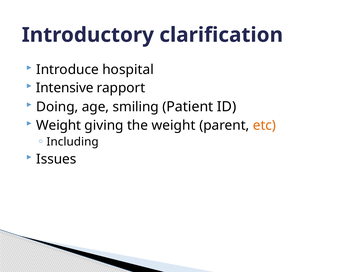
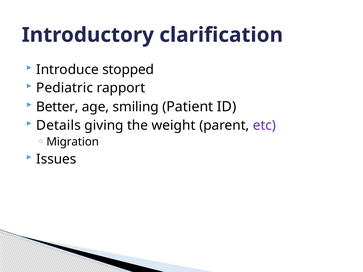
hospital: hospital -> stopped (128, 70)
Intensive: Intensive -> Pediatric (65, 88)
Doing: Doing -> Better (57, 107)
Weight: Weight -> Details (59, 125)
etc colour: orange -> purple (264, 125)
Including: Including -> Migration (73, 142)
